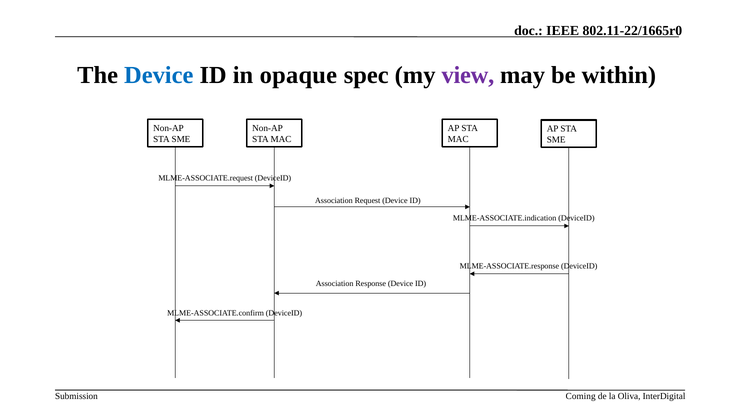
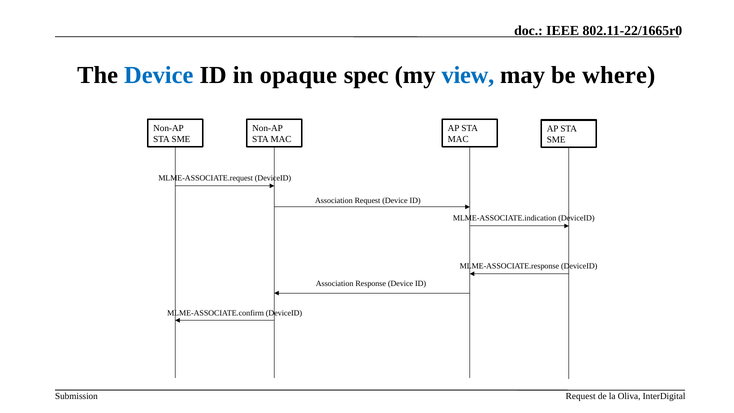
view colour: purple -> blue (468, 75)
within: within -> where (619, 75)
Coming: Coming -> Request (581, 396)
